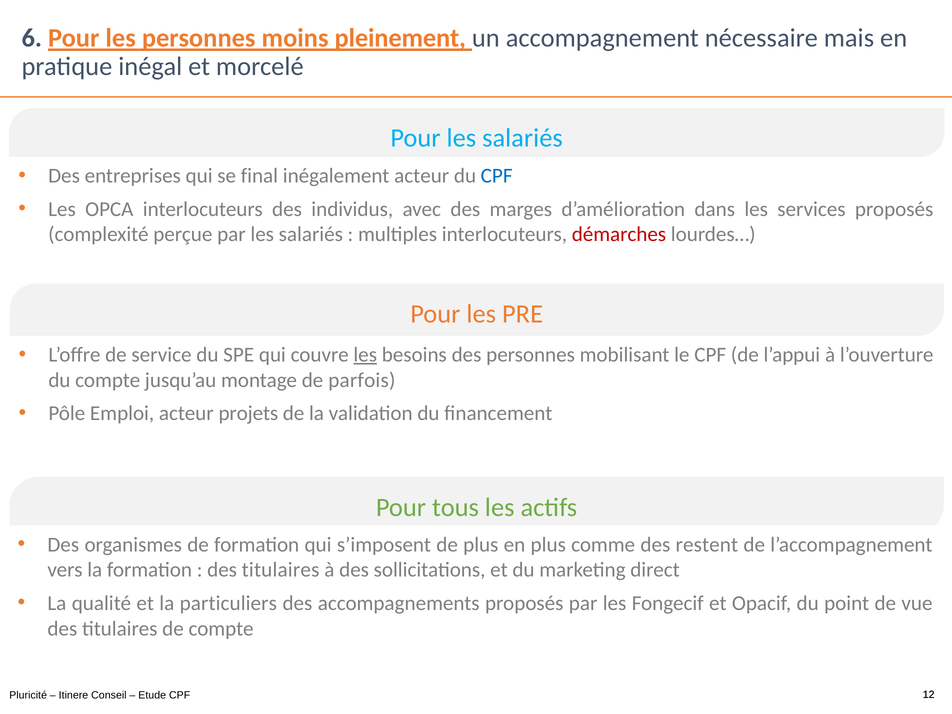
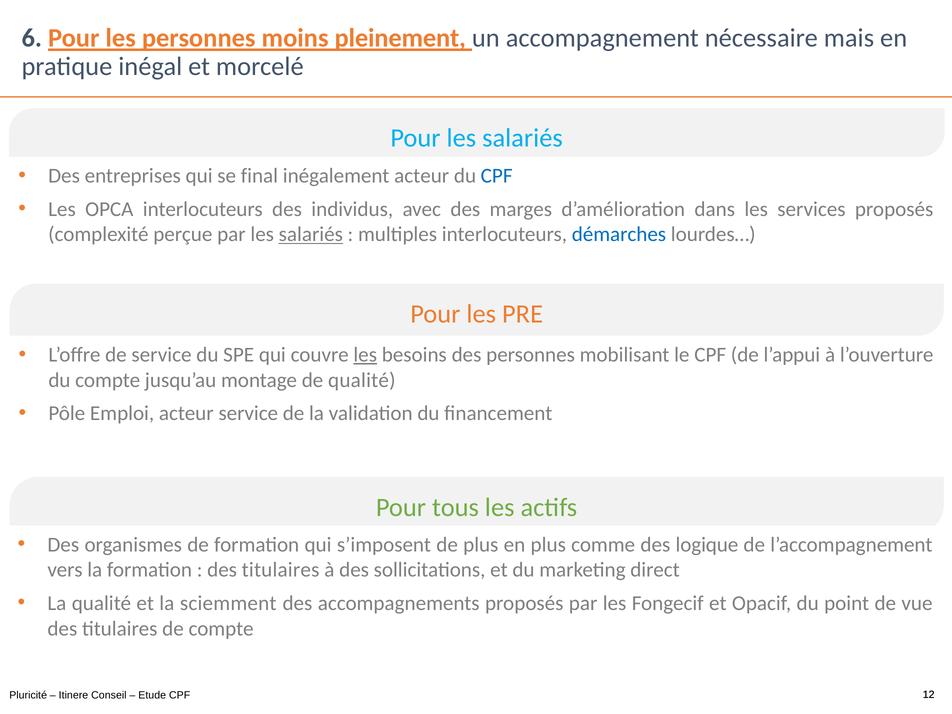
salariés underline: none -> present (311, 235)
démarches colour: red -> blue (619, 235)
de parfois: parfois -> qualité (362, 380)
acteur projets: projets -> service (248, 413)
restent: restent -> logique (707, 545)
particuliers: particuliers -> sciemment (228, 603)
